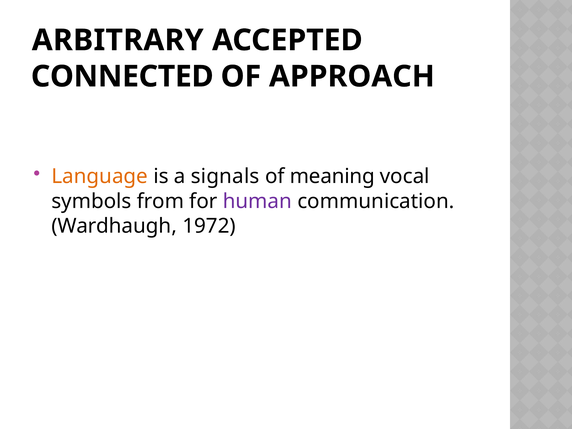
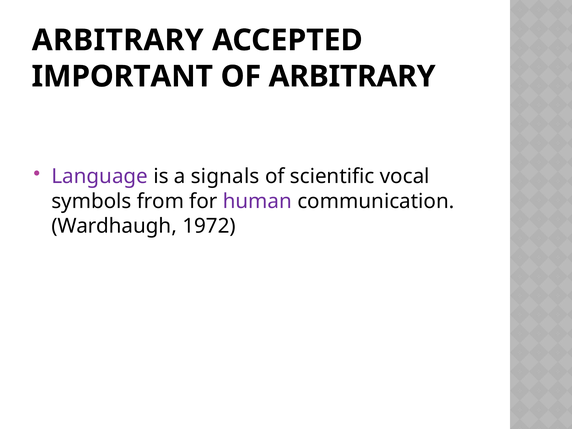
CONNECTED: CONNECTED -> IMPORTANT (122, 77)
OF APPROACH: APPROACH -> ARBITRARY (352, 77)
Language colour: orange -> purple (100, 176)
meaning: meaning -> scientific (332, 176)
